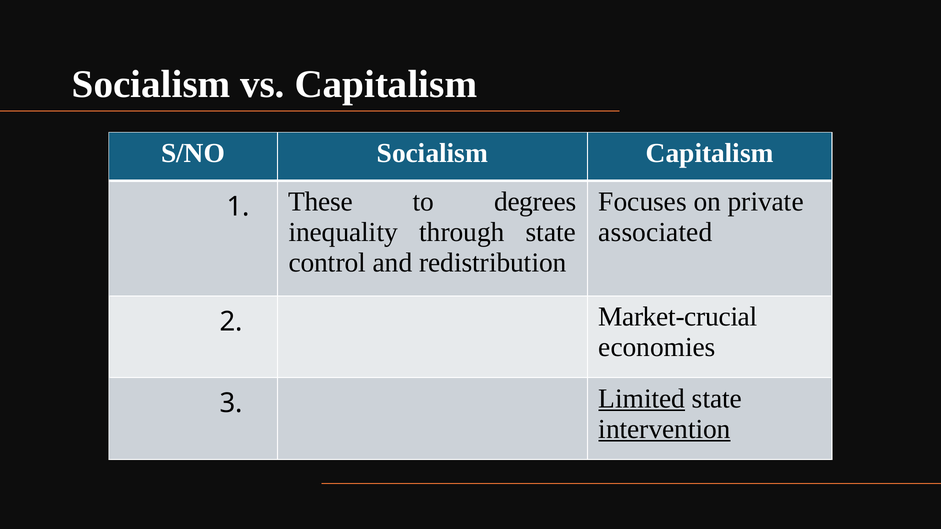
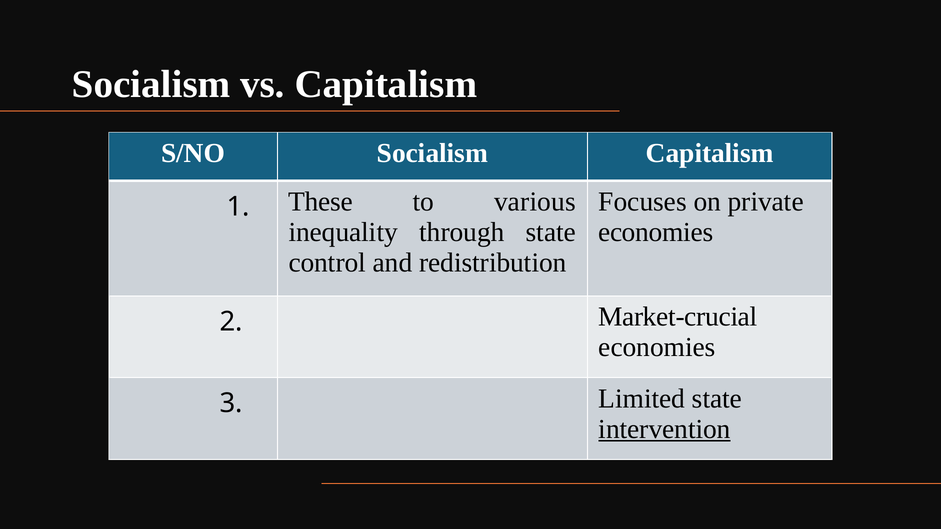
degrees: degrees -> various (535, 202)
associated: associated -> economies (656, 232)
Limited underline: present -> none (642, 399)
